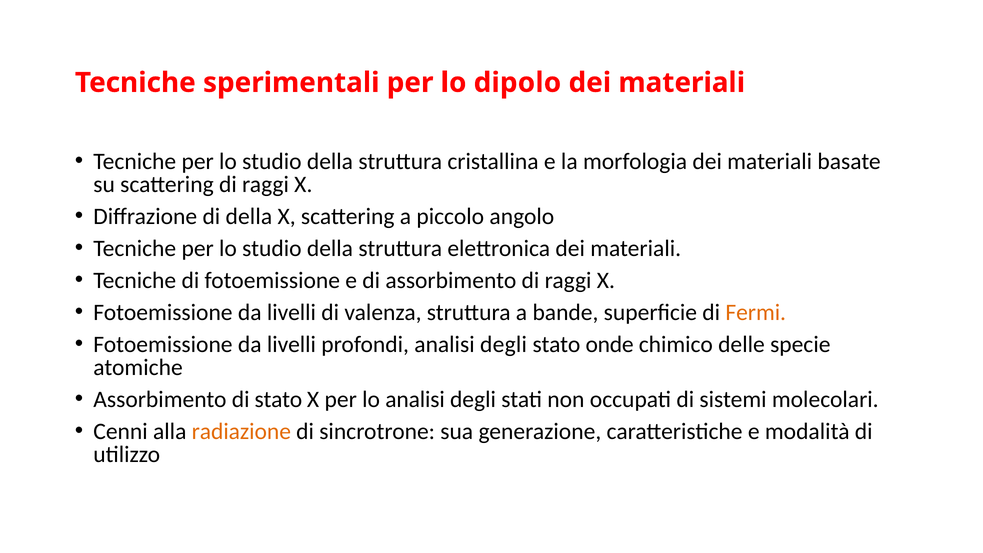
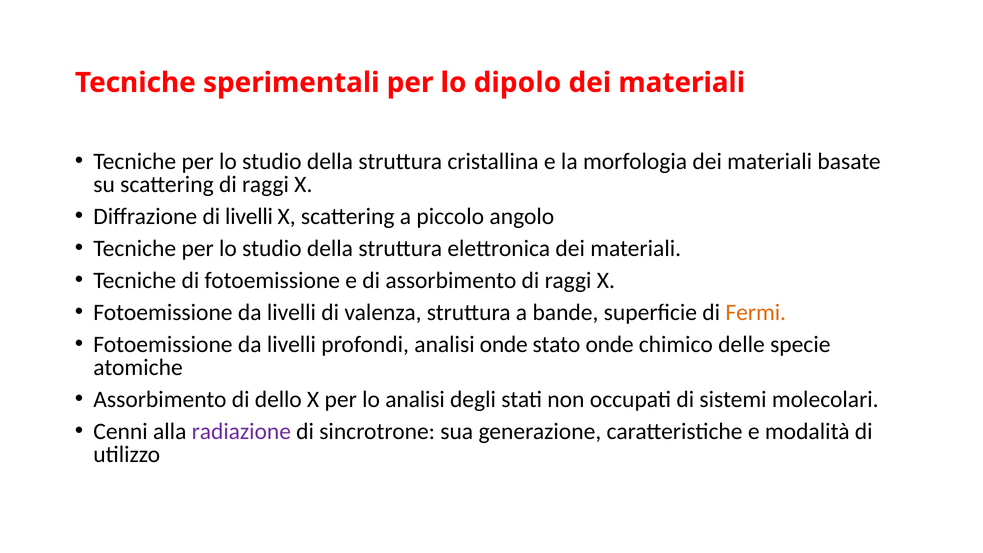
di della: della -> livelli (249, 216)
profondi analisi degli: degli -> onde (504, 345)
di stato: stato -> dello (278, 400)
radiazione colour: orange -> purple (241, 432)
